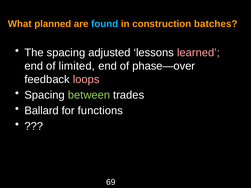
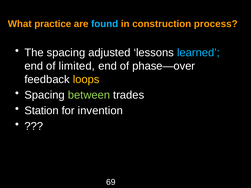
planned: planned -> practice (53, 24)
batches: batches -> process (216, 24)
learned colour: pink -> light blue (198, 53)
loops colour: pink -> yellow (86, 79)
Ballard: Ballard -> Station (42, 111)
functions: functions -> invention (100, 111)
